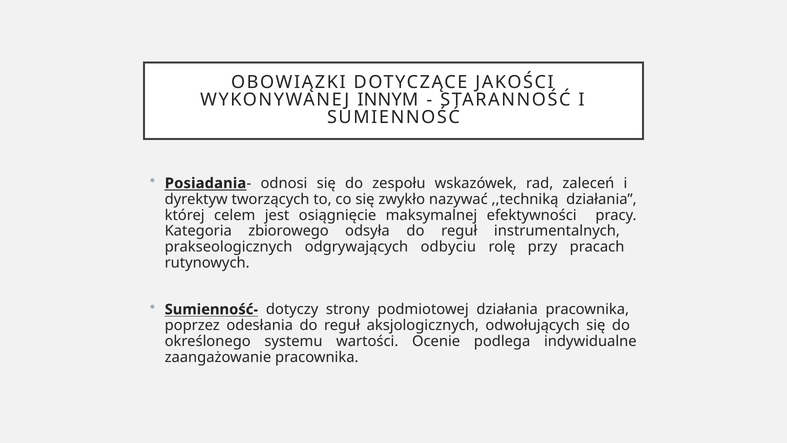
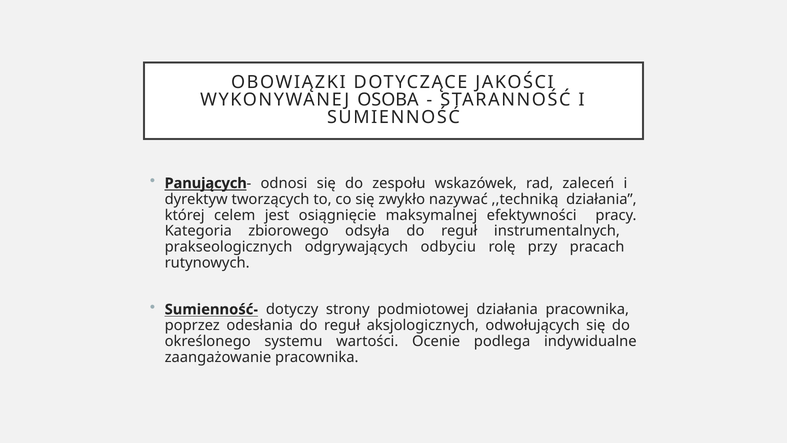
INNYM: INNYM -> OSOBA (388, 100)
Posiadania: Posiadania -> Panujących (206, 183)
